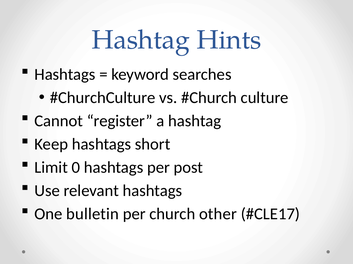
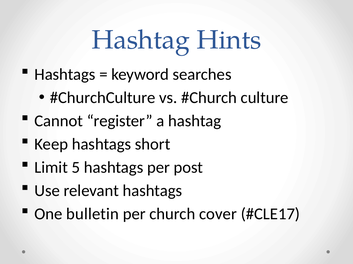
0: 0 -> 5 (76, 168)
other: other -> cover (218, 215)
